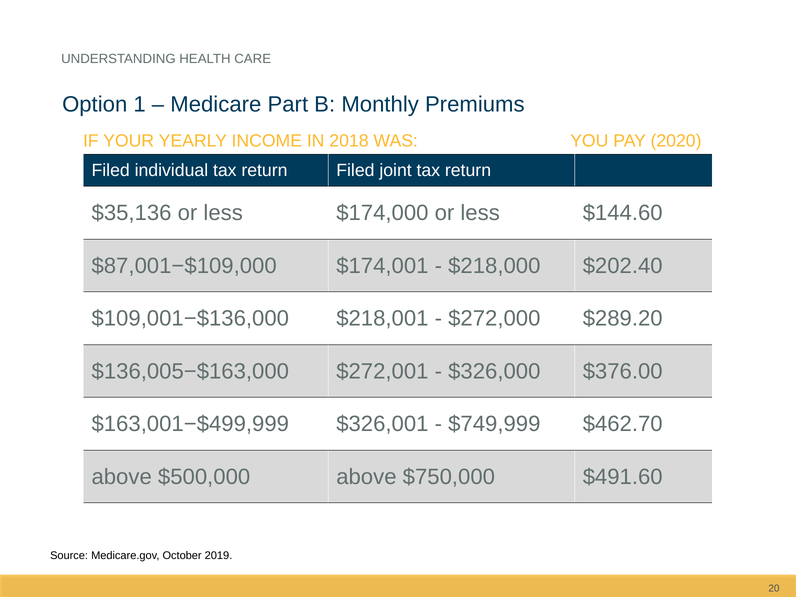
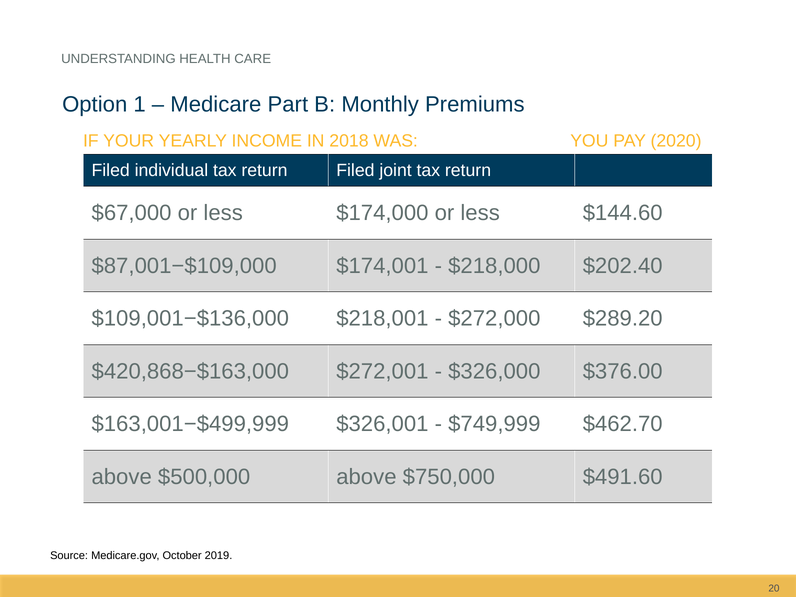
$35,136: $35,136 -> $67,000 (132, 213)
$136,005−$163,000: $136,005−$163,000 -> $420,868−$163,000 (190, 371)
